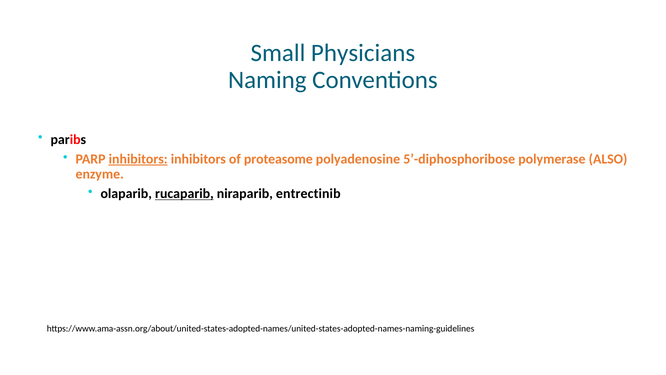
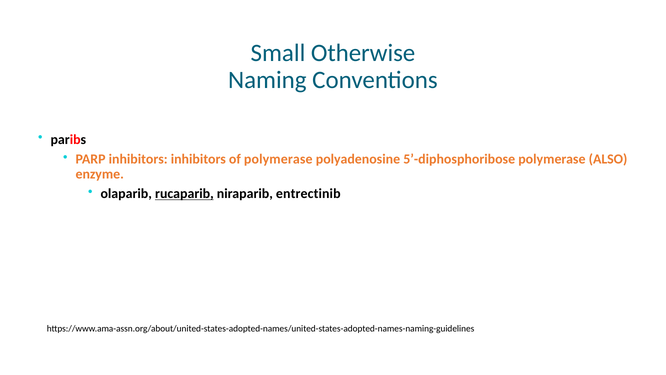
Physicians: Physicians -> Otherwise (363, 53)
inhibitors underline: present -> none (138, 159)
of proteasome: proteasome -> polymerase (278, 159)
